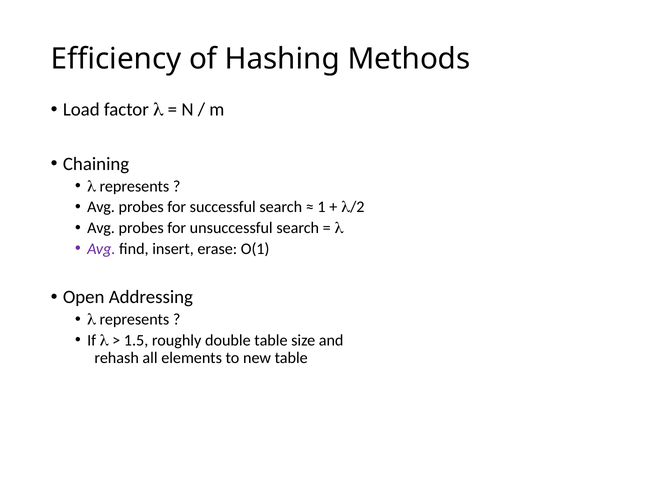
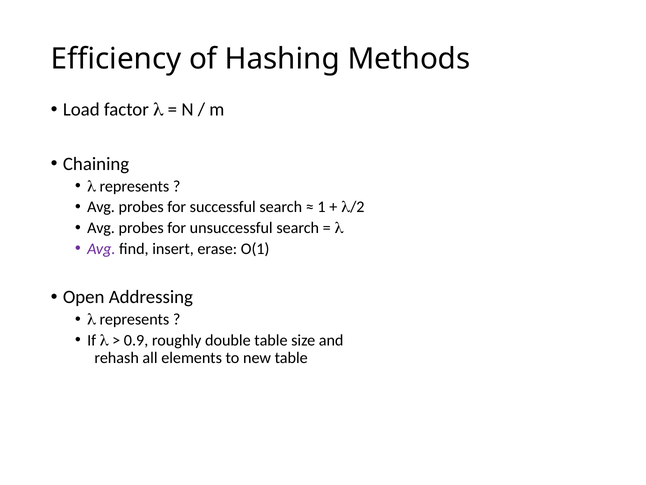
1.5: 1.5 -> 0.9 (136, 340)
